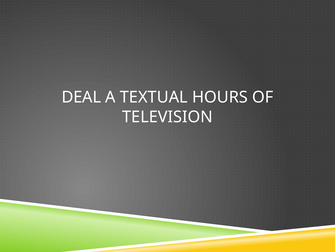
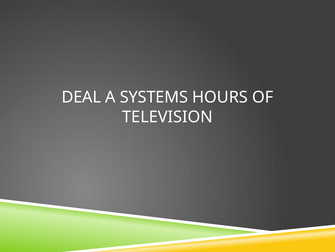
TEXTUAL: TEXTUAL -> SYSTEMS (154, 97)
